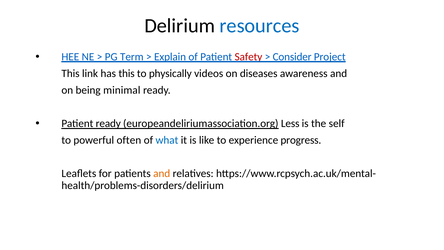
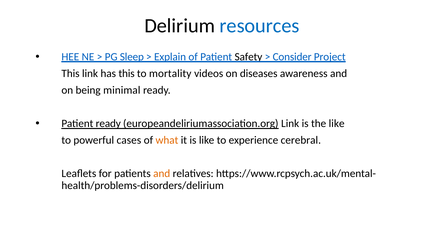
Term: Term -> Sleep (132, 57)
Safety colour: red -> black (248, 57)
physically: physically -> mortality (170, 74)
europeandeliriumassociation.org Less: Less -> Link (290, 123)
the self: self -> like (337, 123)
often: often -> cases (129, 140)
what colour: blue -> orange (167, 140)
progress: progress -> cerebral (301, 140)
